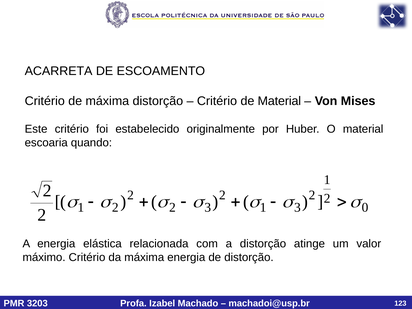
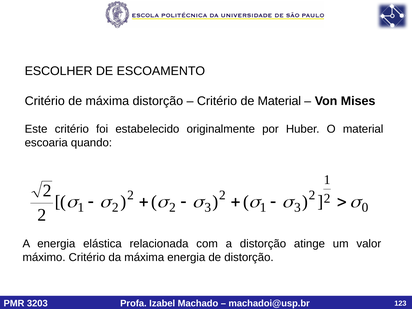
ACARRETA: ACARRETA -> ESCOLHER (59, 71)
